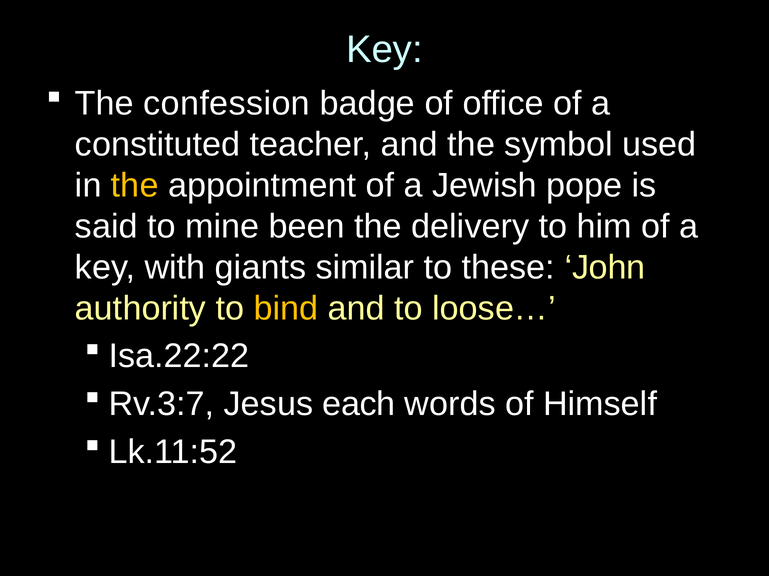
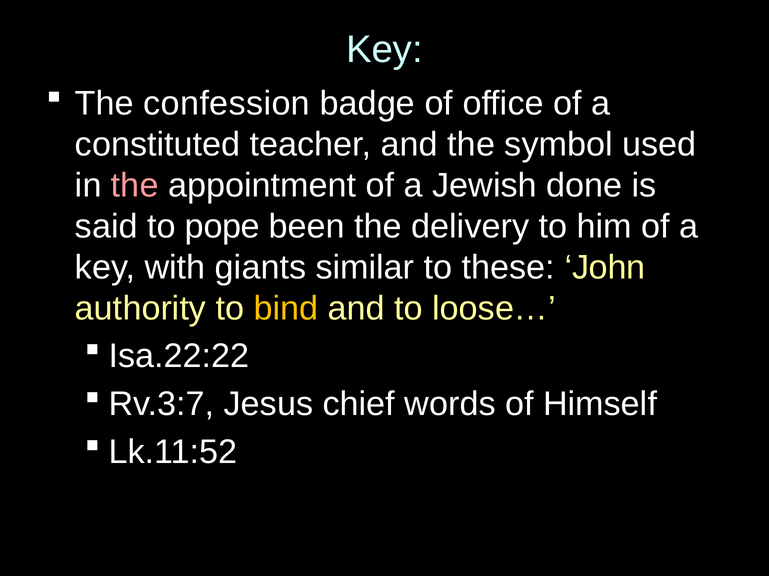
the colour: yellow -> pink (135, 186)
pope: pope -> done (584, 186)
mine: mine -> pope (222, 227)
each: each -> chief (359, 404)
